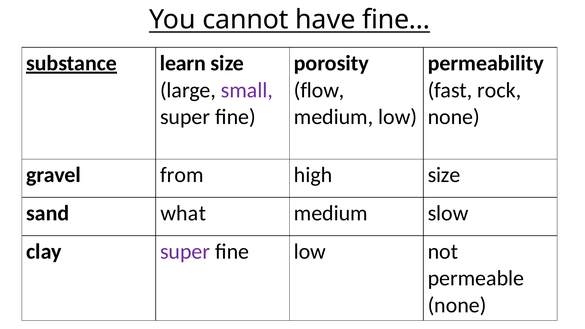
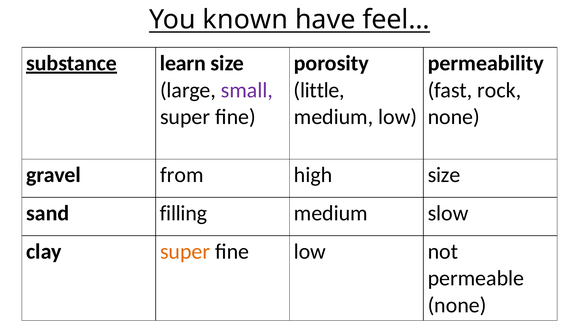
cannot: cannot -> known (245, 20)
fine…: fine… -> feel… (396, 20)
flow: flow -> little (319, 90)
what: what -> filling (183, 213)
super colour: purple -> orange (185, 252)
